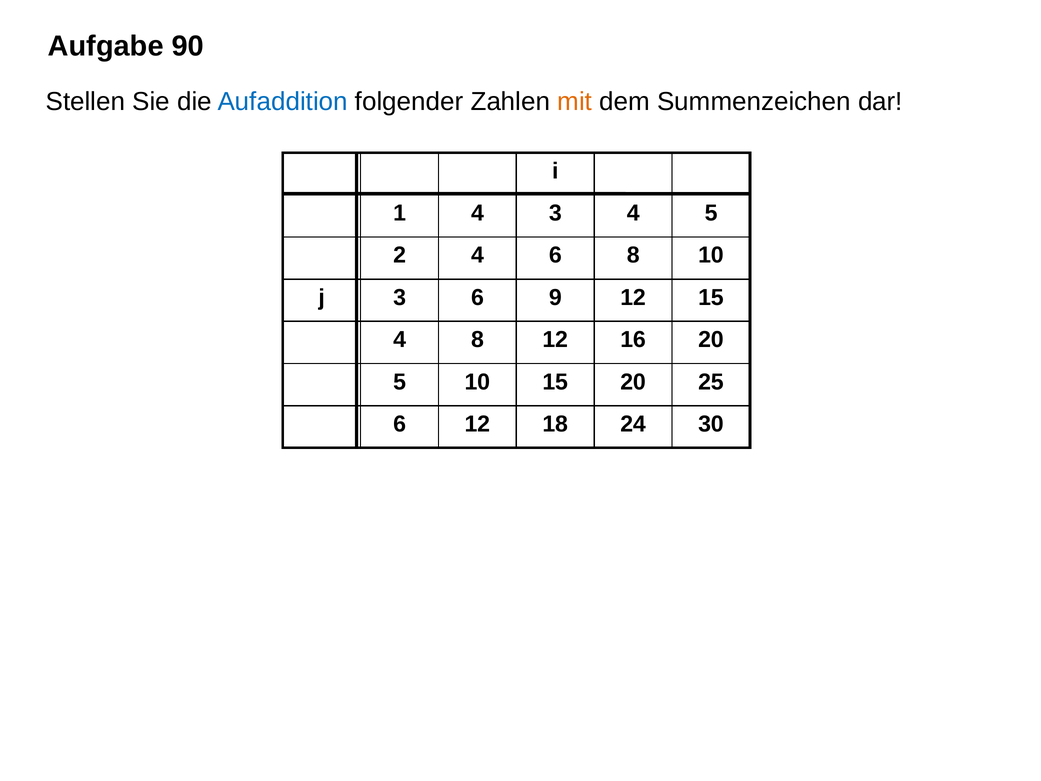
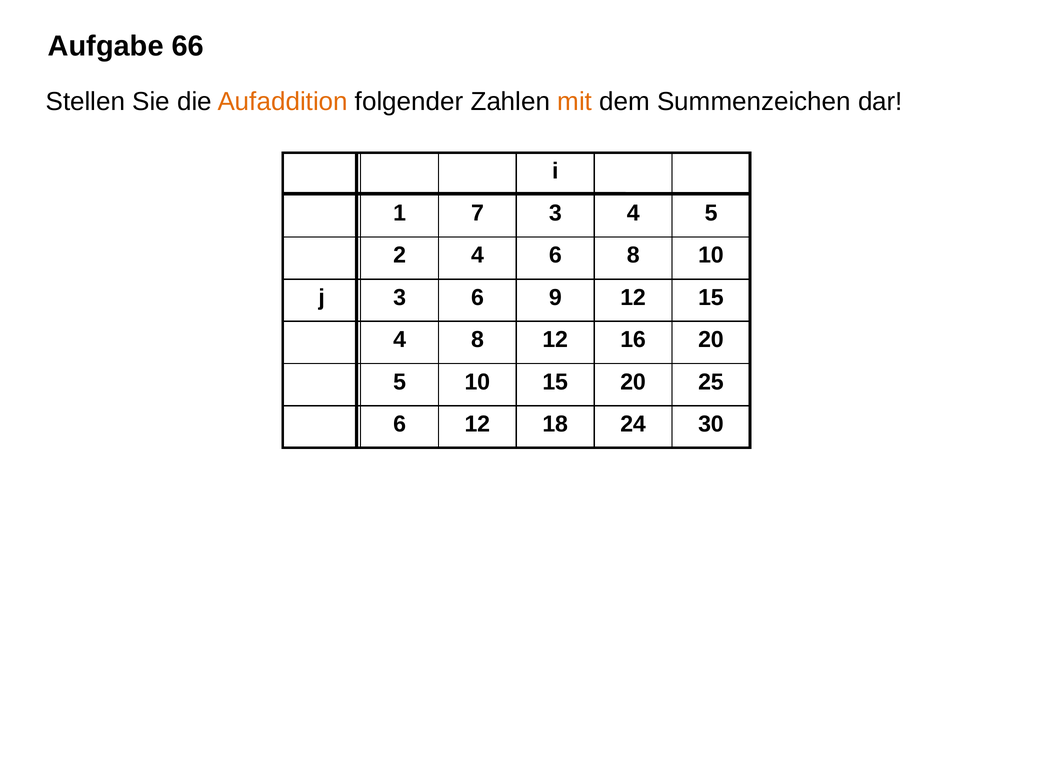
90: 90 -> 66 (188, 46)
Aufaddition colour: blue -> orange (283, 101)
1 4: 4 -> 7 (477, 213)
